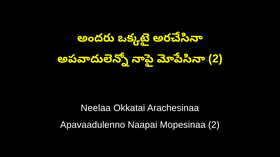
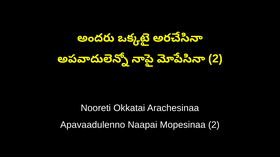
Neelaa: Neelaa -> Nooreti (96, 108)
